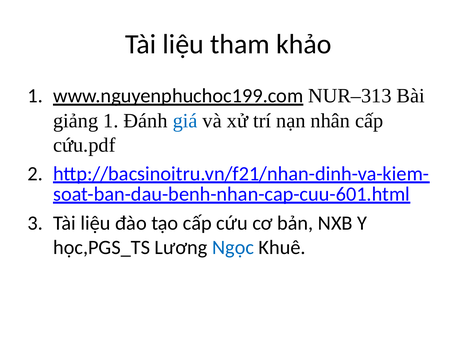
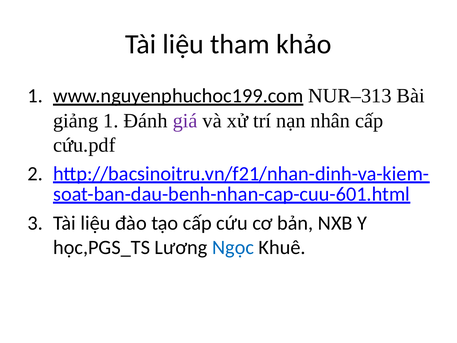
giá colour: blue -> purple (185, 121)
